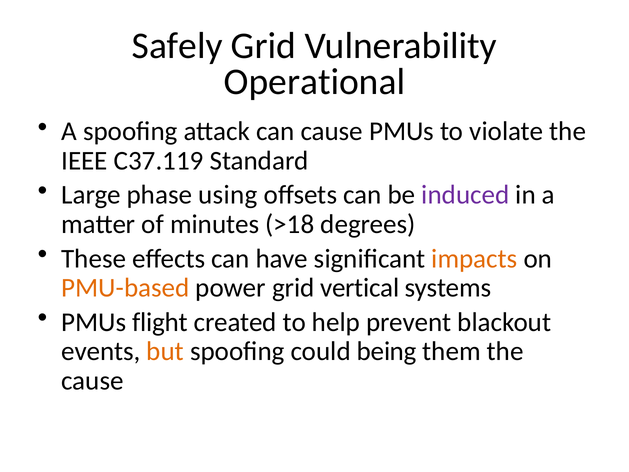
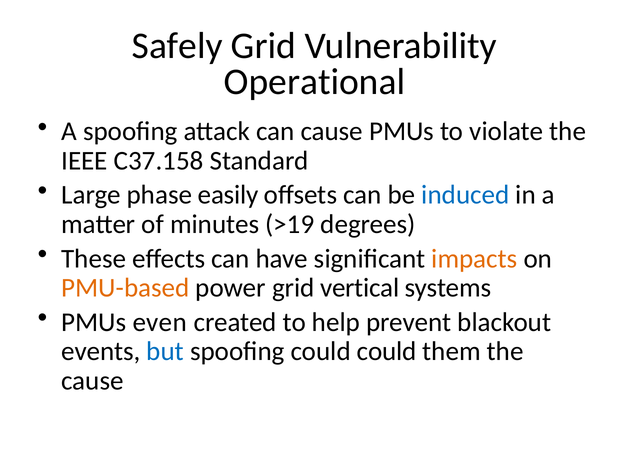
C37.119: C37.119 -> C37.158 (159, 161)
using: using -> easily (228, 195)
induced colour: purple -> blue (465, 195)
>18: >18 -> >19 (290, 224)
flight: flight -> even (160, 322)
but colour: orange -> blue (165, 351)
could being: being -> could (387, 351)
